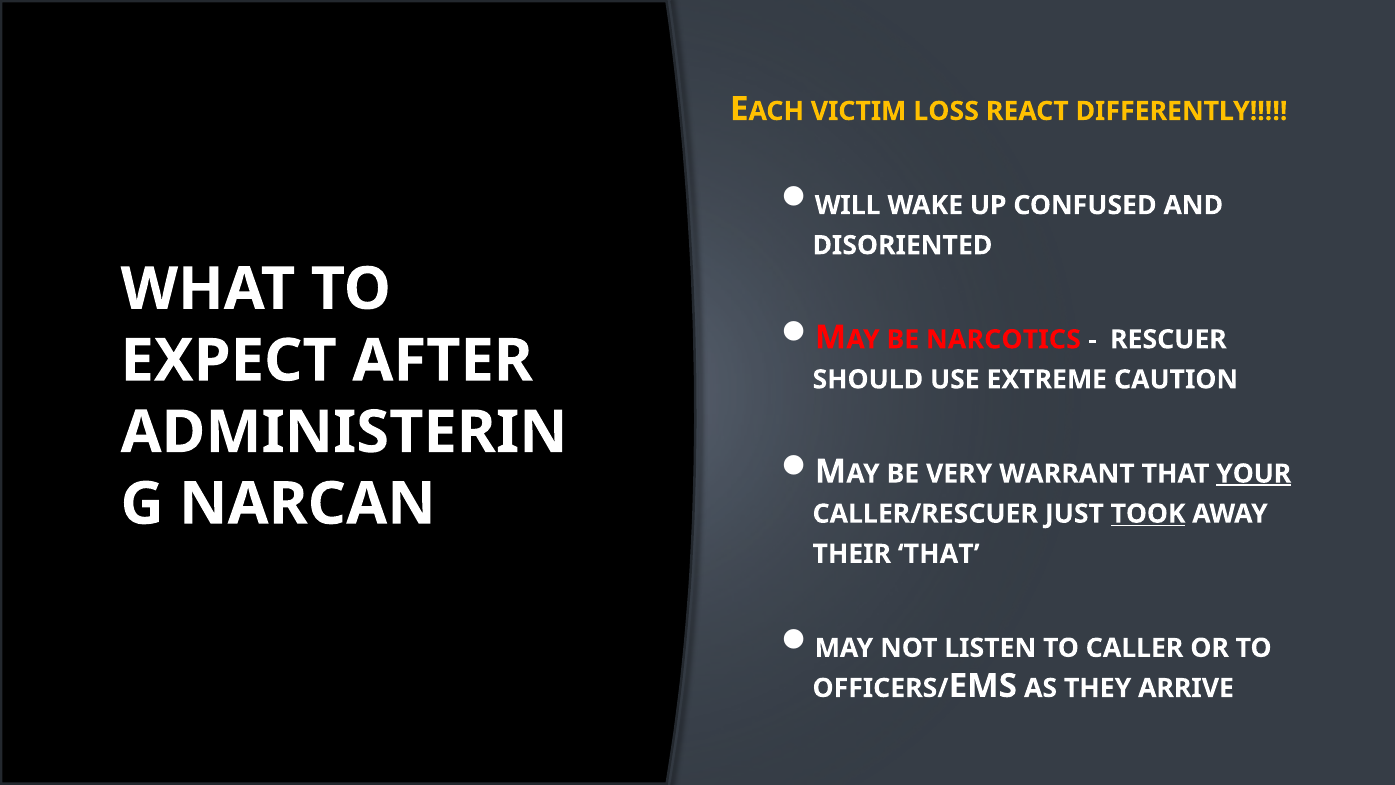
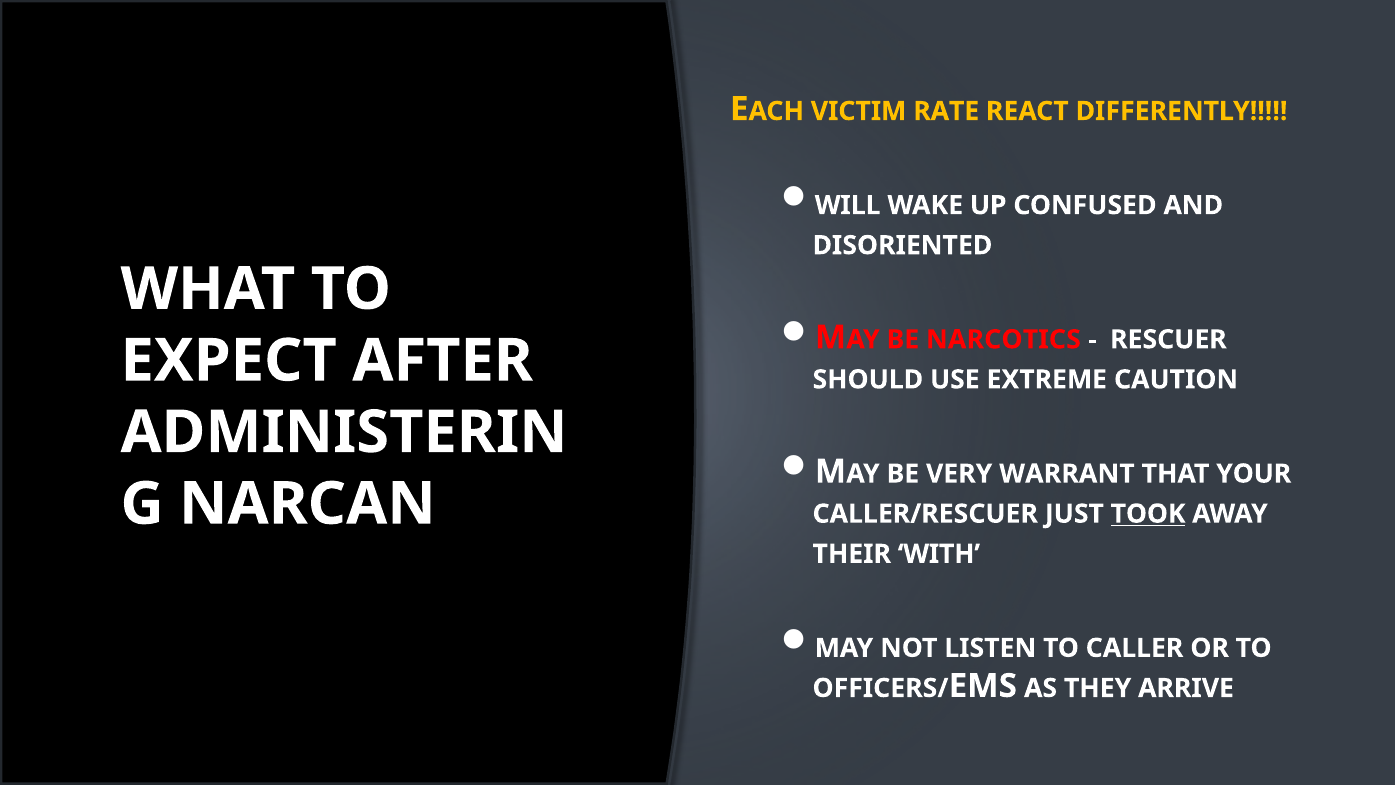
LOSS: LOSS -> RATE (946, 111)
YOUR underline: present -> none (1254, 474)
THEIR THAT: THAT -> WITH (939, 554)
